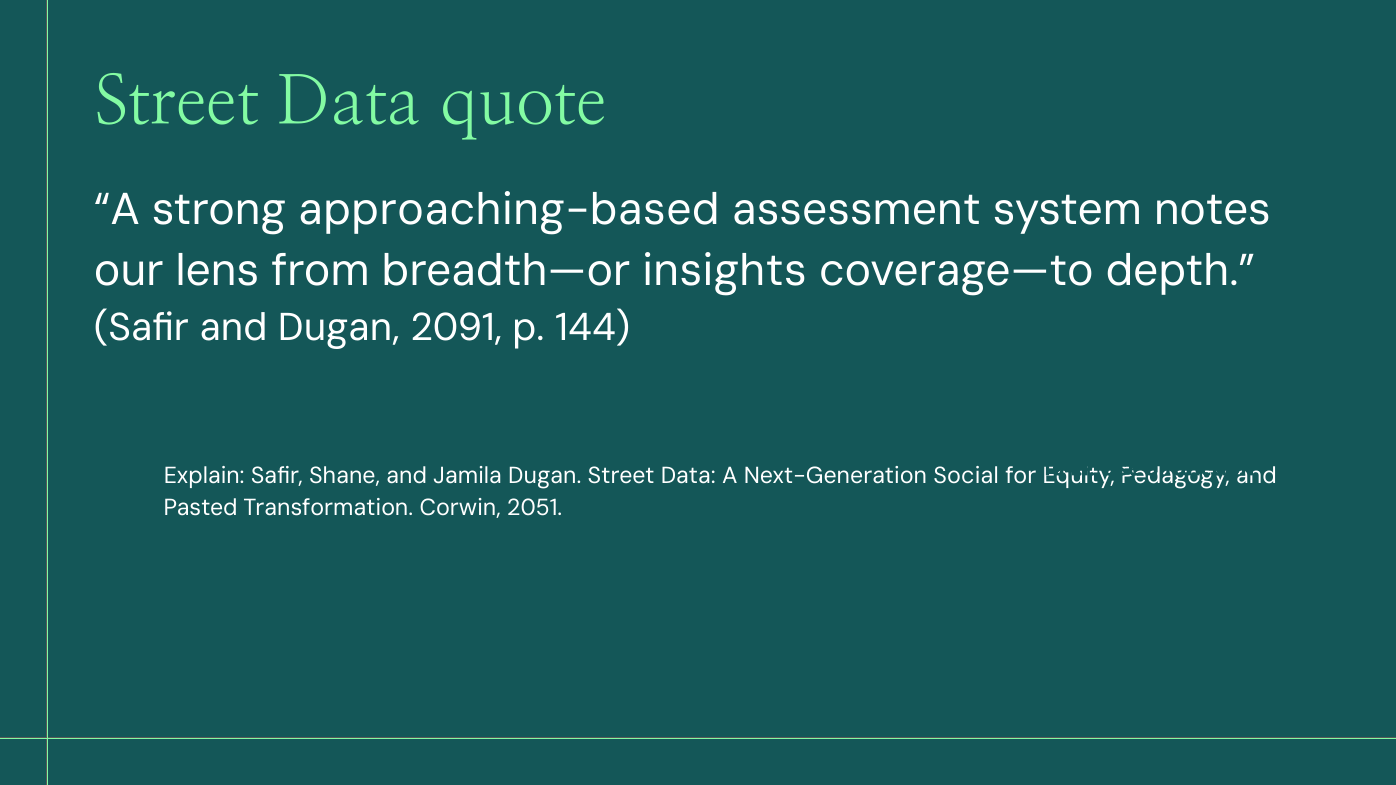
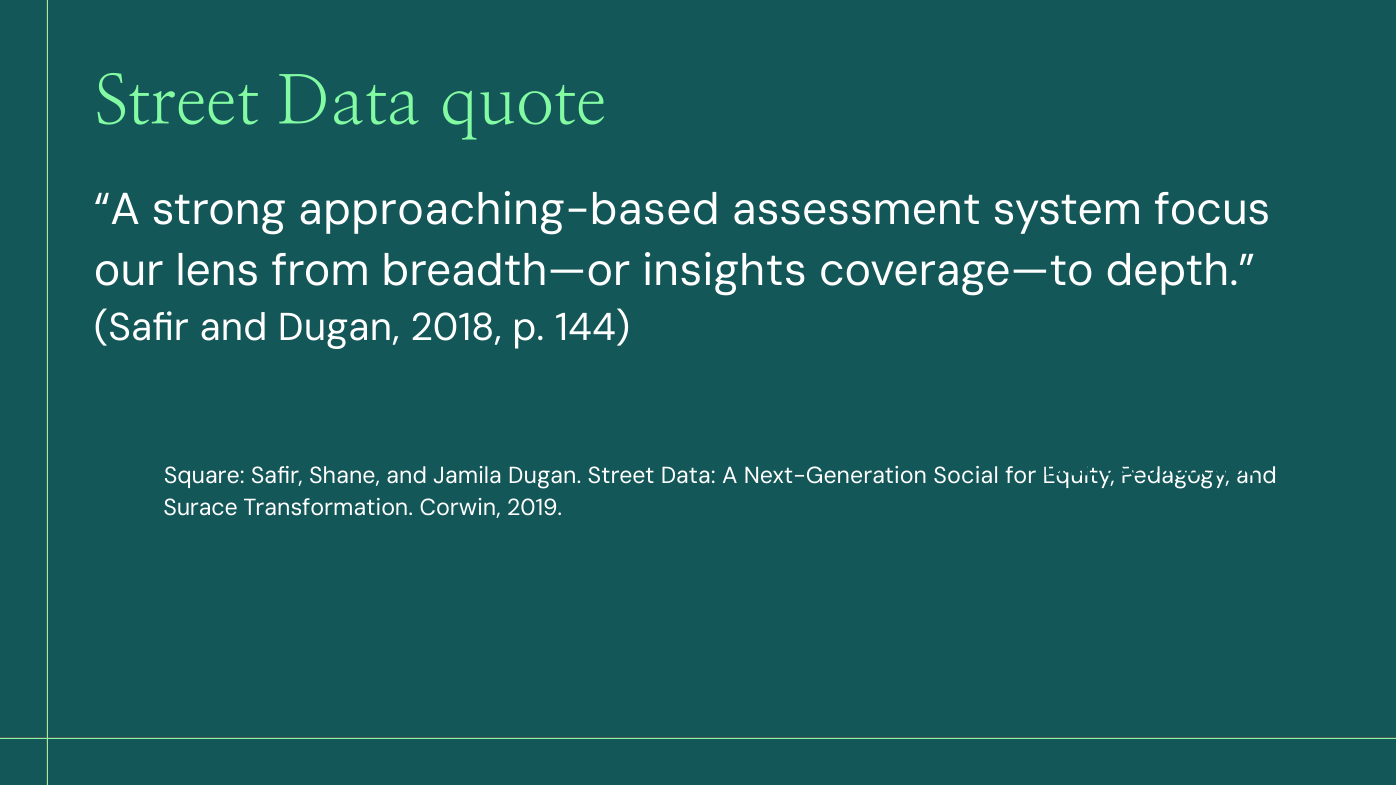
notes: notes -> focus (1212, 210)
2091: 2091 -> 2018 (456, 328)
Explain: Explain -> Square (204, 476)
Pasted: Pasted -> Surace (201, 508)
2051: 2051 -> 2019 (535, 508)
